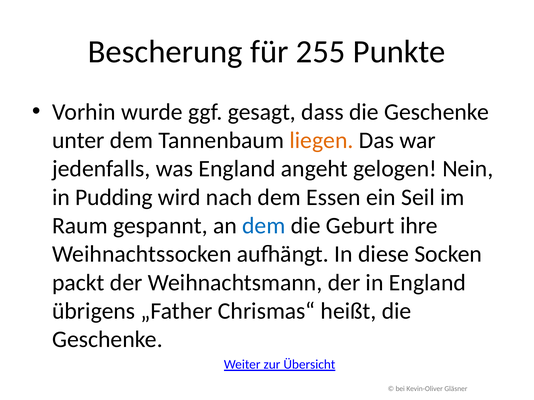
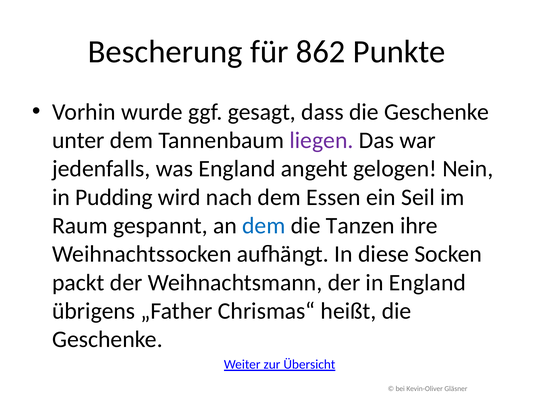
255: 255 -> 862 (321, 52)
liegen colour: orange -> purple (321, 141)
Geburt: Geburt -> Tanzen (360, 226)
